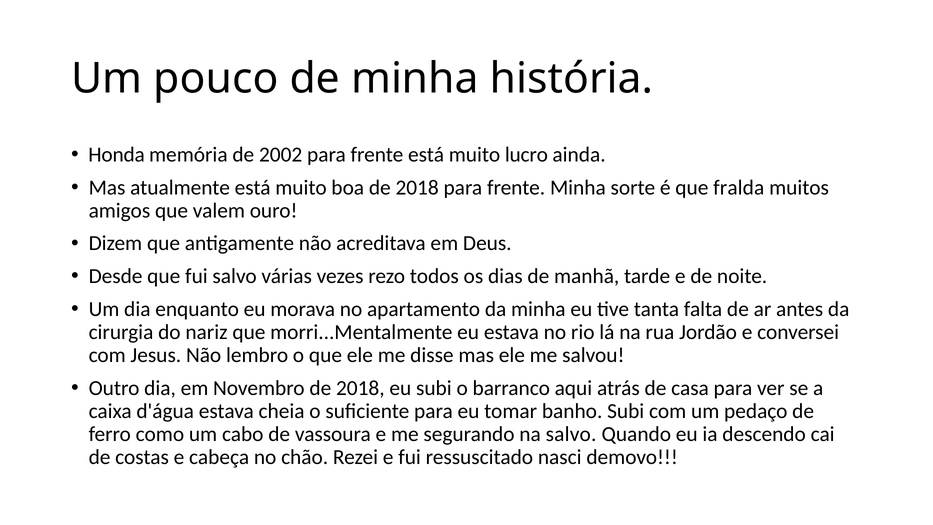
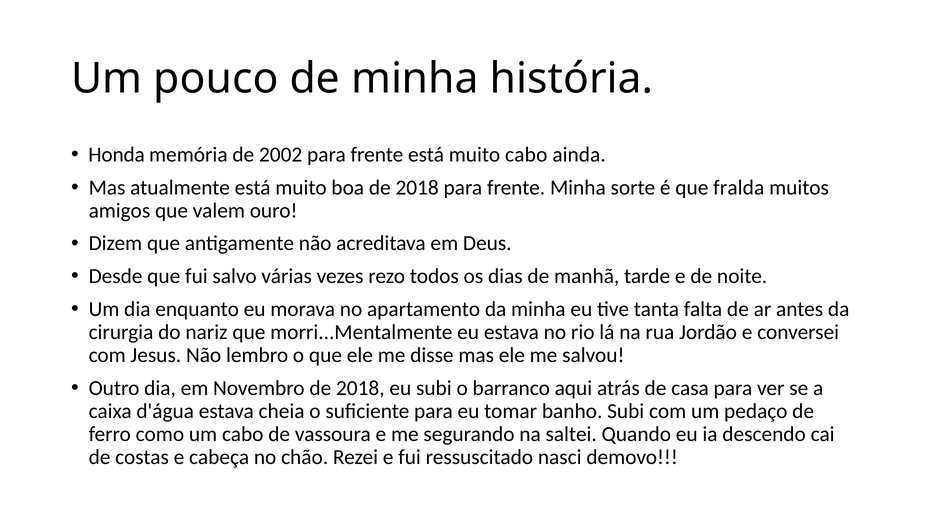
muito lucro: lucro -> cabo (526, 155)
na salvo: salvo -> saltei (571, 434)
